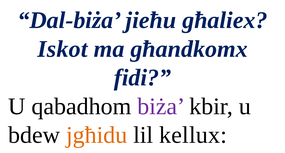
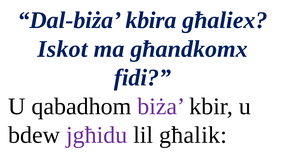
jieħu: jieħu -> kbira (151, 20)
jgħidu colour: orange -> purple (97, 135)
kellux: kellux -> għalik (193, 135)
